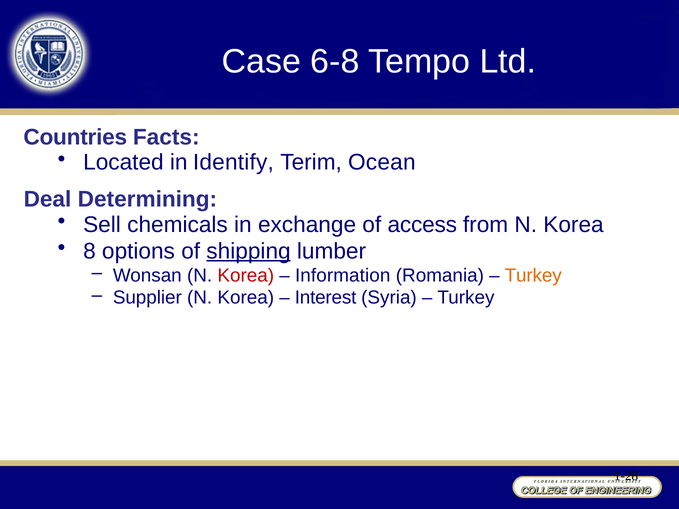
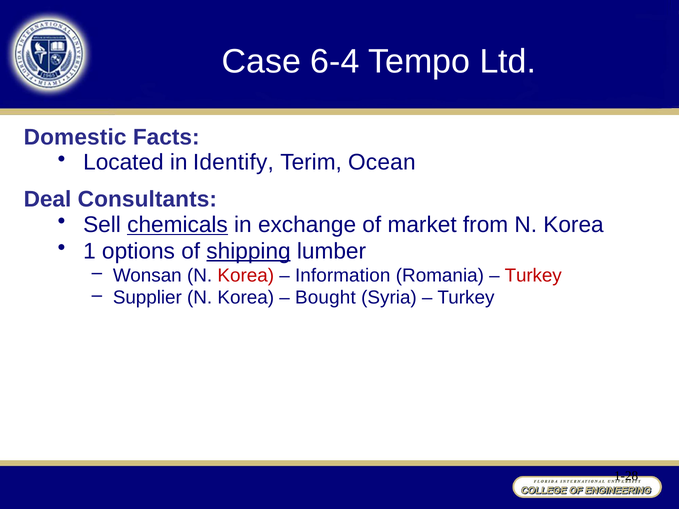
6-8: 6-8 -> 6-4 (335, 62)
Countries: Countries -> Domestic (75, 137)
Determining: Determining -> Consultants (147, 200)
chemicals underline: none -> present (177, 225)
access: access -> market (422, 225)
8: 8 -> 1 (89, 251)
Turkey colour: orange -> red (533, 276)
Interest: Interest -> Bought (325, 298)
